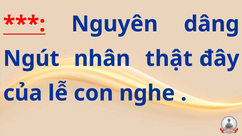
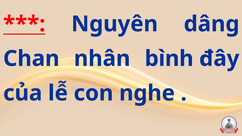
Ngút: Ngút -> Chan (31, 59)
thật: thật -> bình (169, 59)
